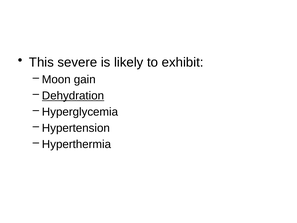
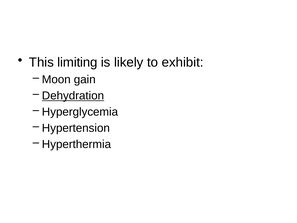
severe: severe -> limiting (77, 62)
